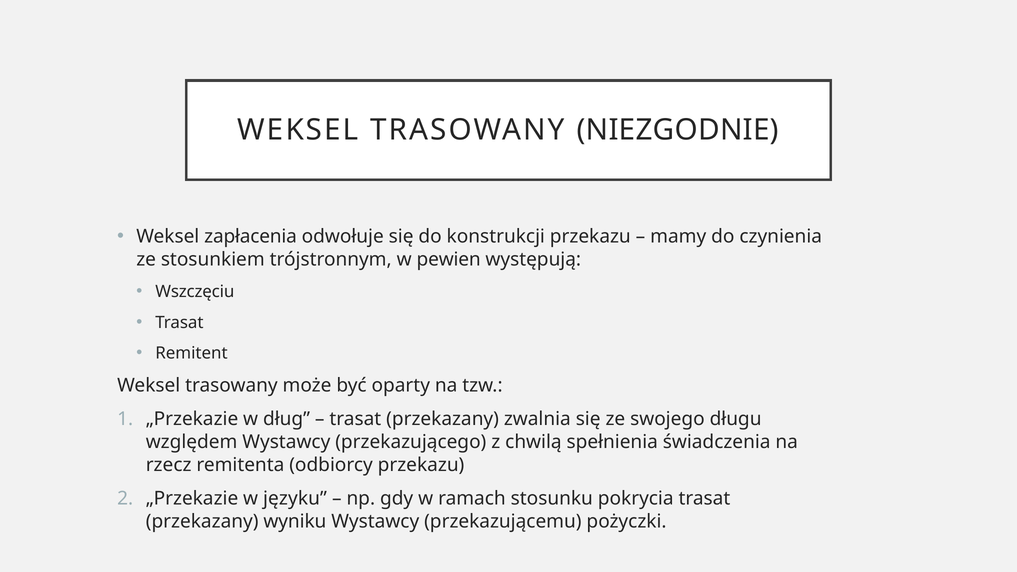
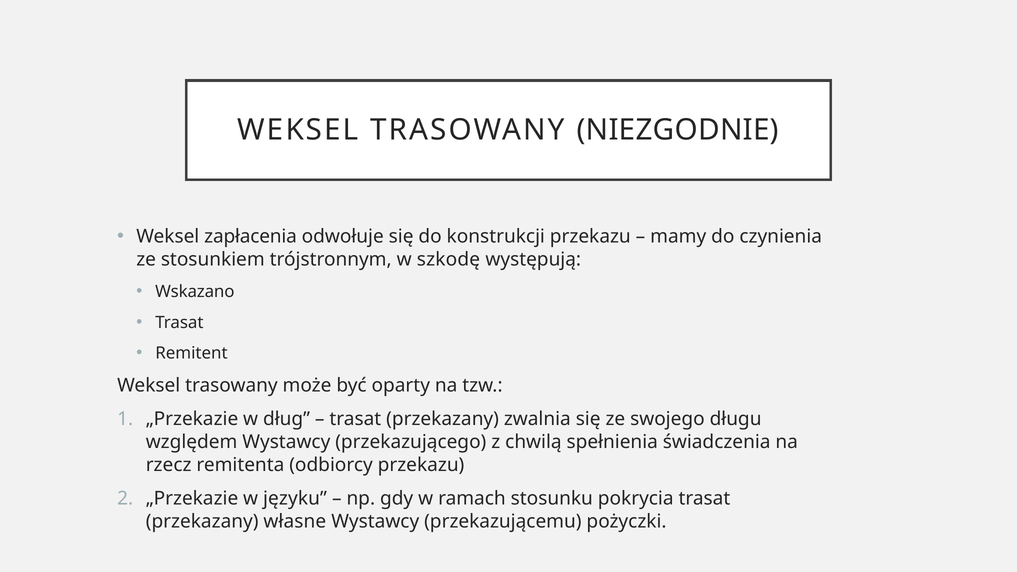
pewien: pewien -> szkodę (448, 260)
Wszczęciu: Wszczęciu -> Wskazano (195, 292)
wyniku: wyniku -> własne (295, 521)
